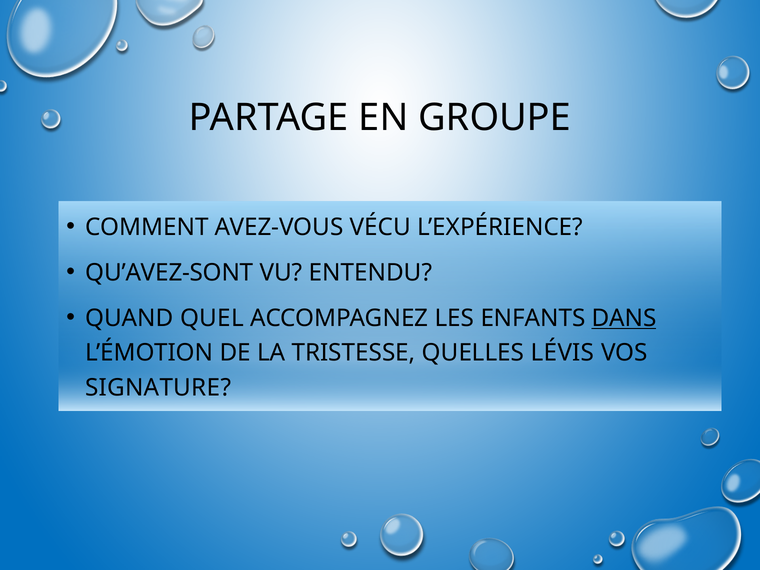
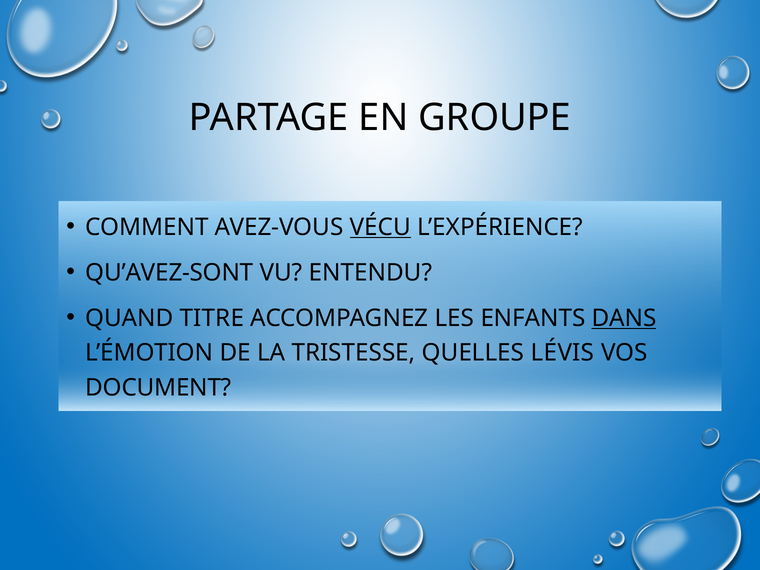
VÉCU underline: none -> present (380, 227)
QUEL: QUEL -> TITRE (212, 318)
SIGNATURE: SIGNATURE -> DOCUMENT (158, 388)
